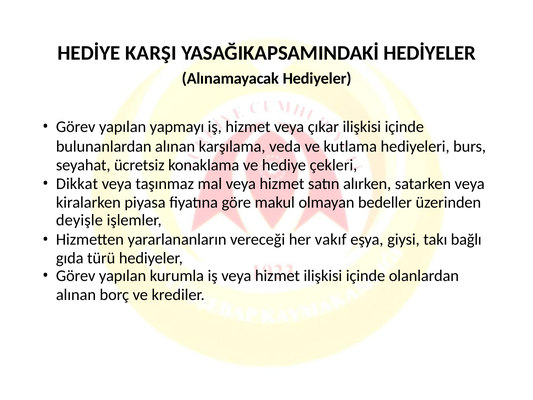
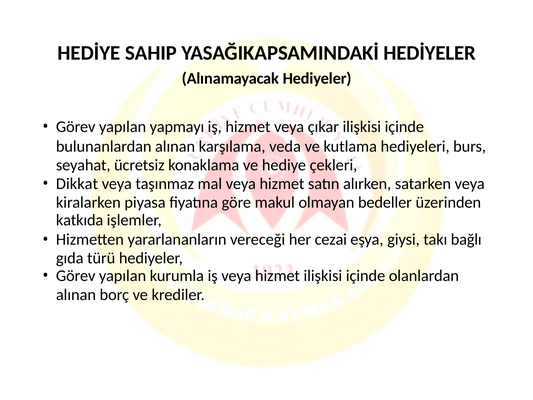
KARŞI: KARŞI -> SAHIP (151, 53)
deyişle: deyişle -> katkıda (80, 220)
vakıf: vakıf -> cezai (331, 239)
